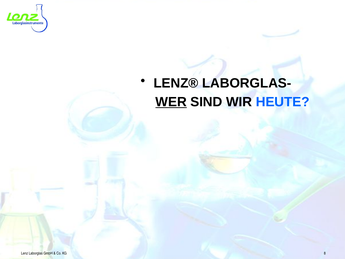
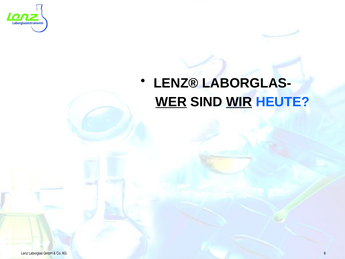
WIR underline: none -> present (239, 102)
